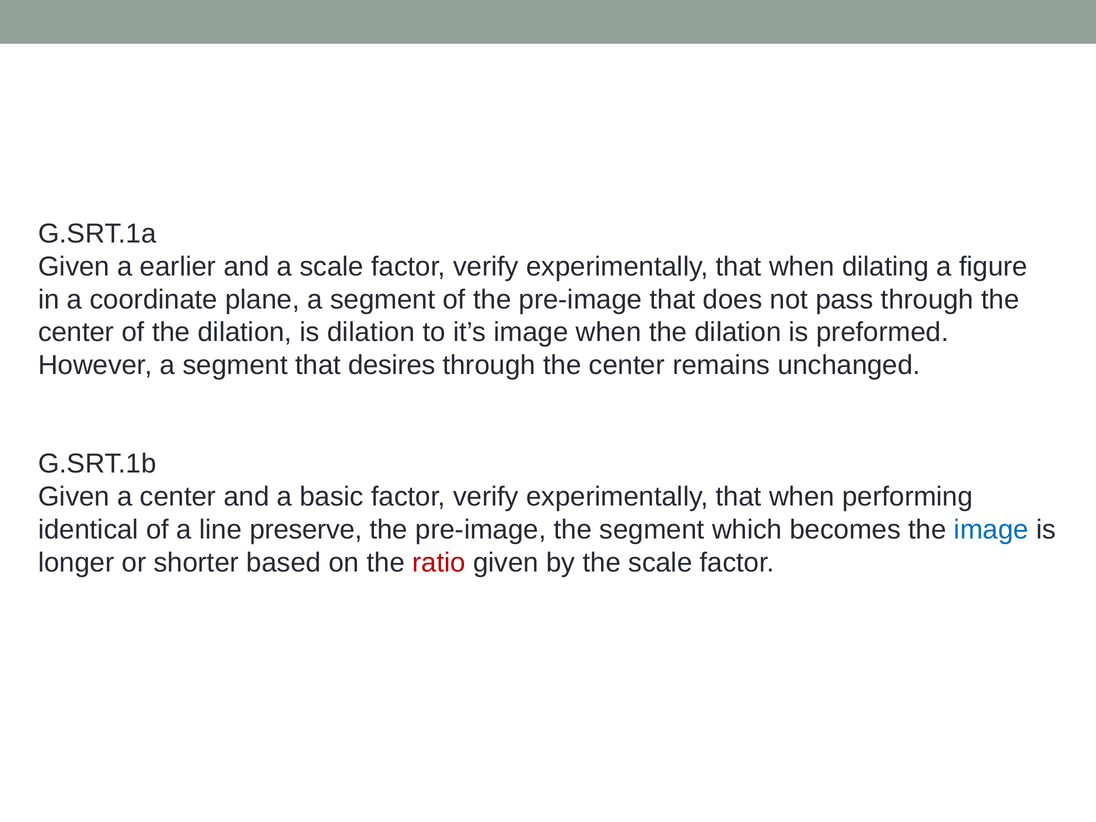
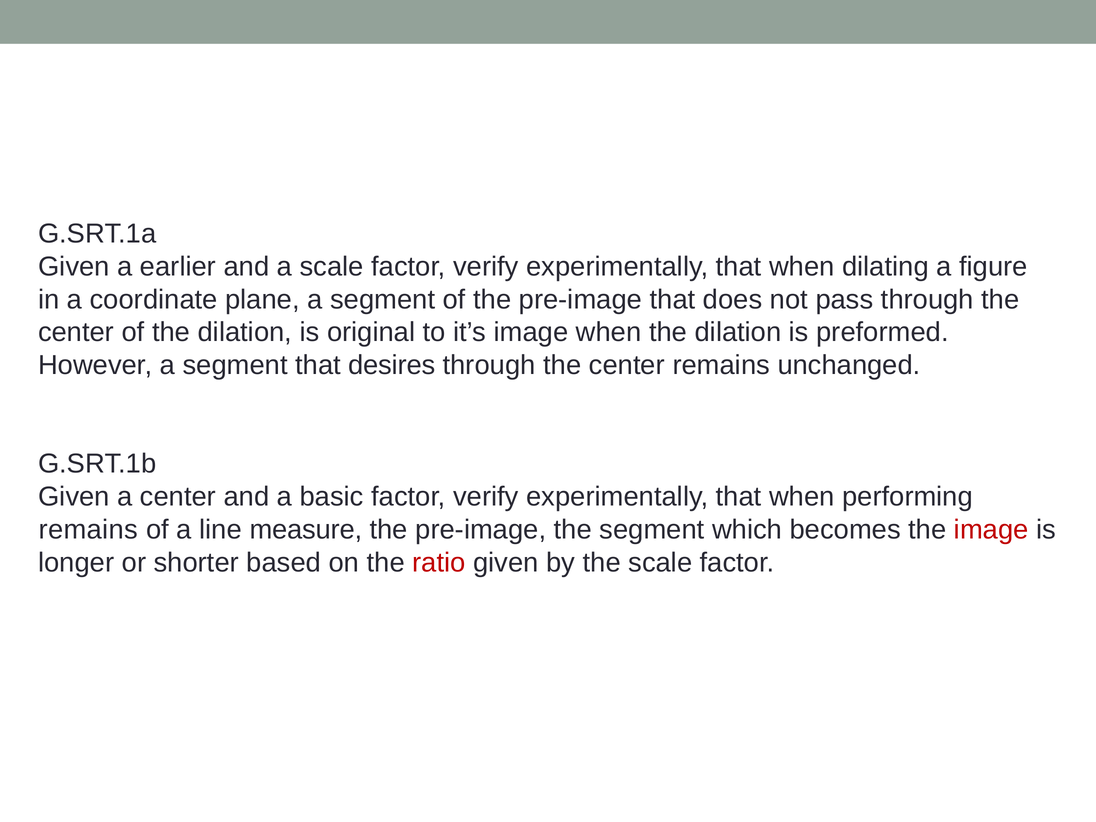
is dilation: dilation -> original (371, 332)
identical: identical -> remains (88, 530)
preserve: preserve -> measure (306, 530)
image colour: blue -> red (991, 530)
